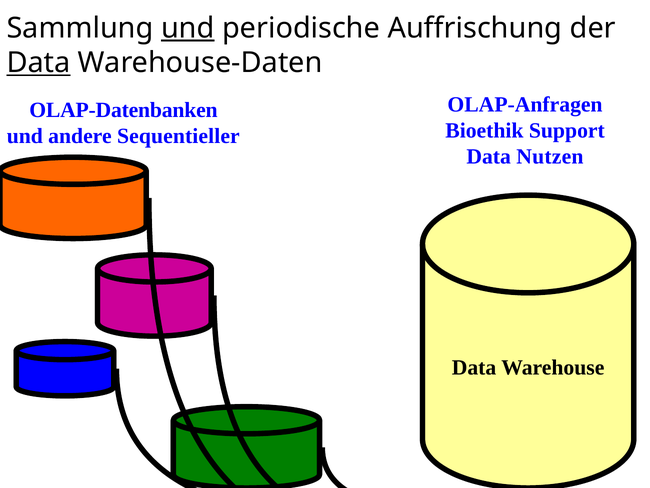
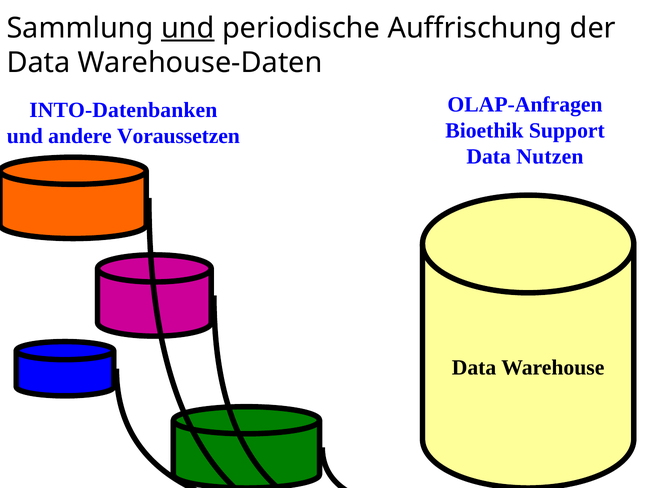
Data underline: present -> none (38, 63)
OLAP-Datenbanken: OLAP-Datenbanken -> INTO-Datenbanken (123, 110)
Sequentieller: Sequentieller -> Voraussetzen (178, 136)
